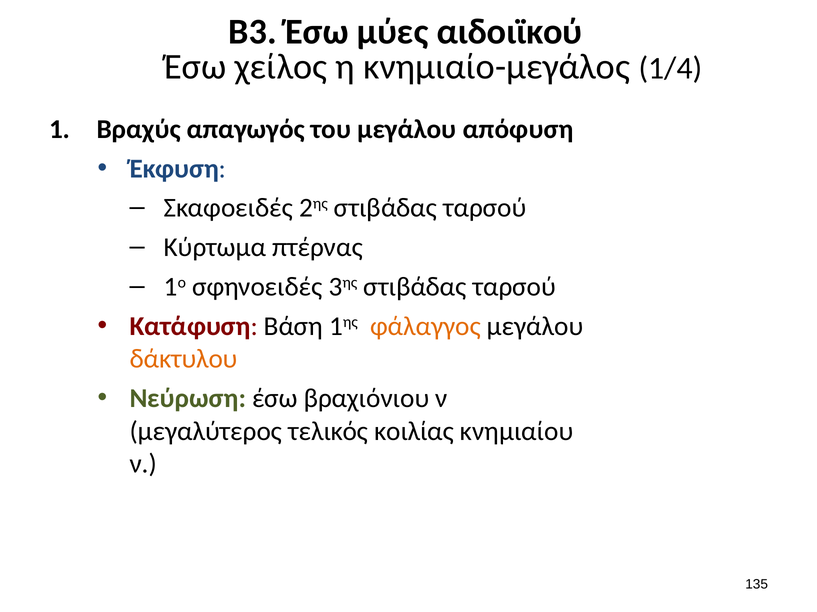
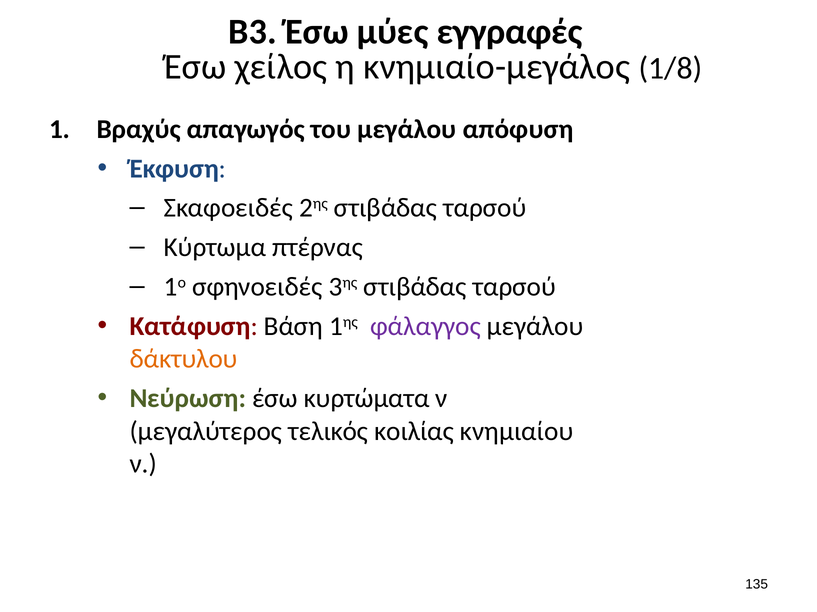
αιδοιϊκού: αιδοιϊκού -> εγγραφές (509, 32)
1/4: 1/4 -> 1/8 (671, 68)
φάλαγγος colour: orange -> purple (425, 327)
βραχιόνιου: βραχιόνιου -> κυρτώματα (367, 399)
